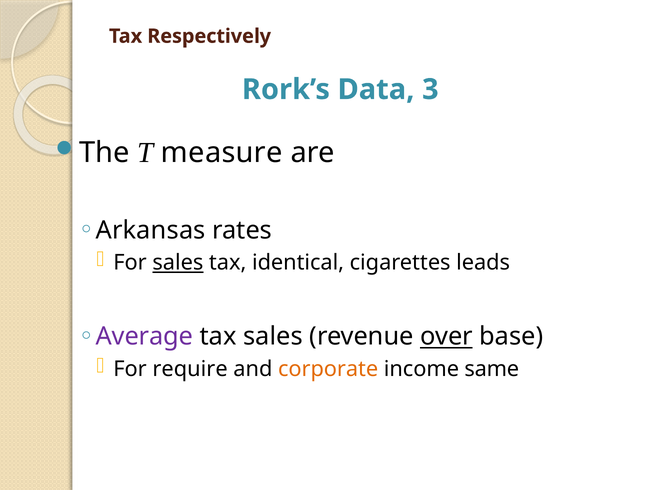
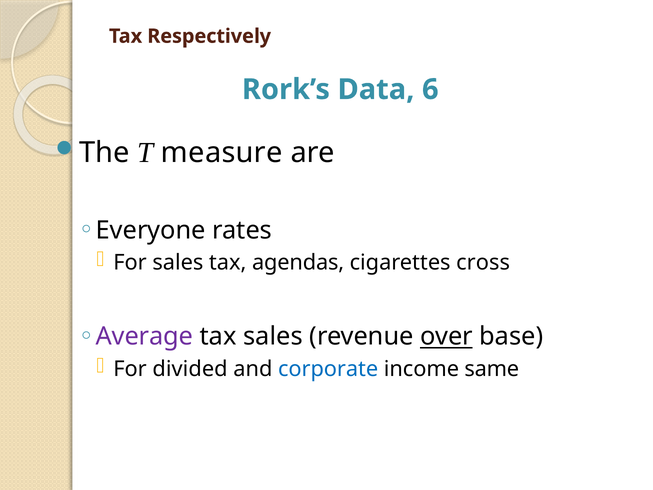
3: 3 -> 6 (430, 89)
Arkansas: Arkansas -> Everyone (151, 230)
sales underline: present -> none (178, 263)
identical: identical -> agendas (298, 263)
leads: leads -> cross (483, 263)
require: require -> divided (190, 369)
corporate colour: orange -> blue (328, 369)
